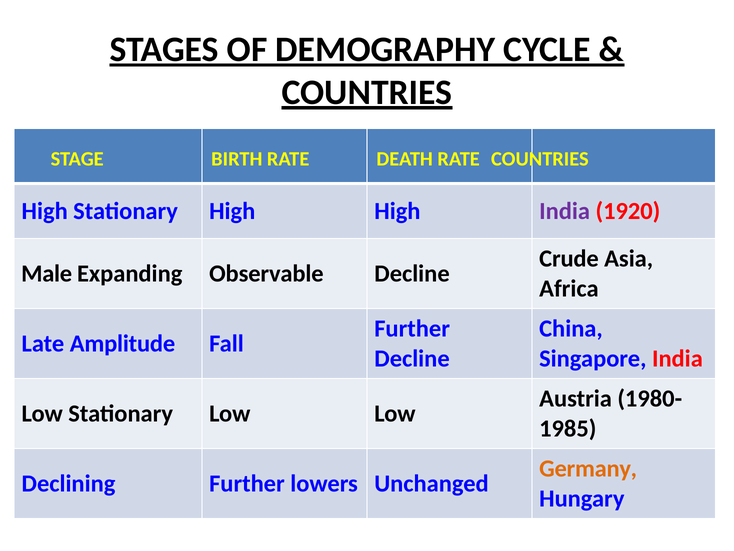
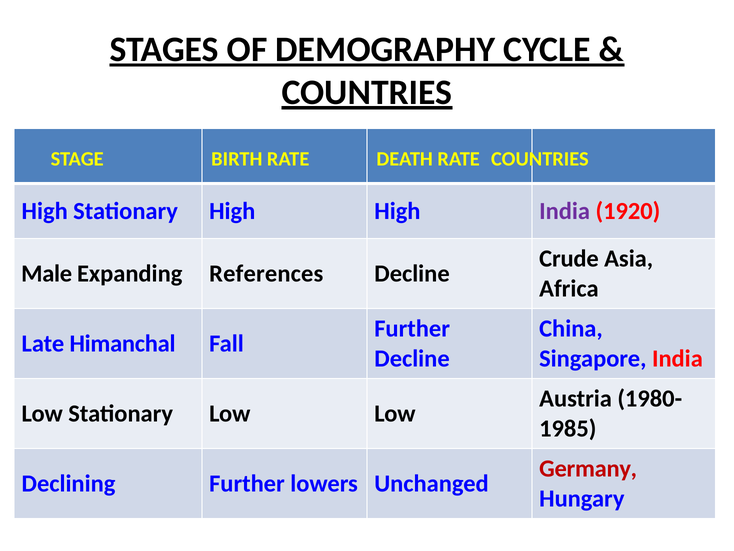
Observable: Observable -> References (266, 274)
Amplitude: Amplitude -> Himanchal (123, 344)
Germany colour: orange -> red (588, 468)
